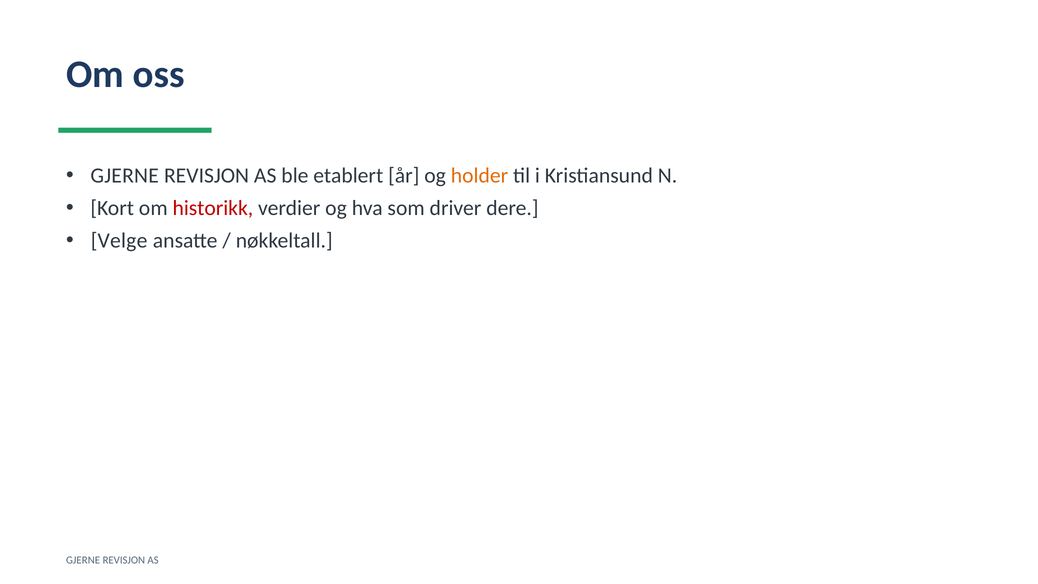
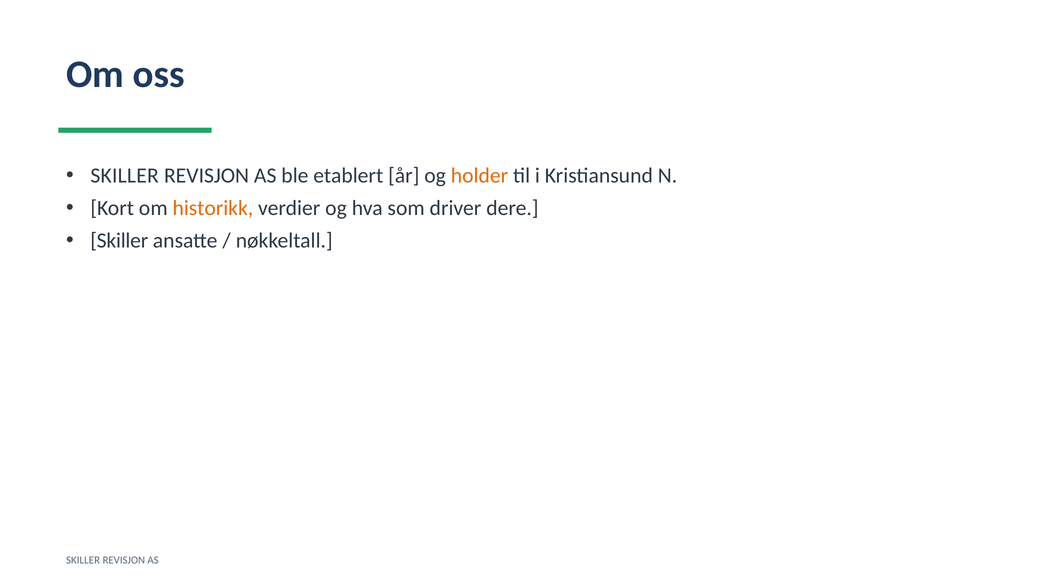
GJERNE: GJERNE -> SKILLER (125, 176)
historikk colour: red -> orange (213, 208)
Velge: Velge -> Skiller (119, 241)
GJERNE: GJERNE -> SKILLER (83, 560)
